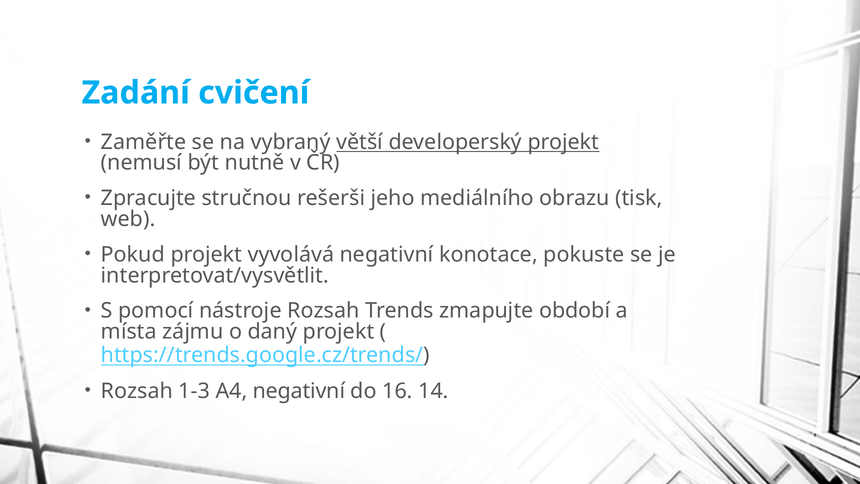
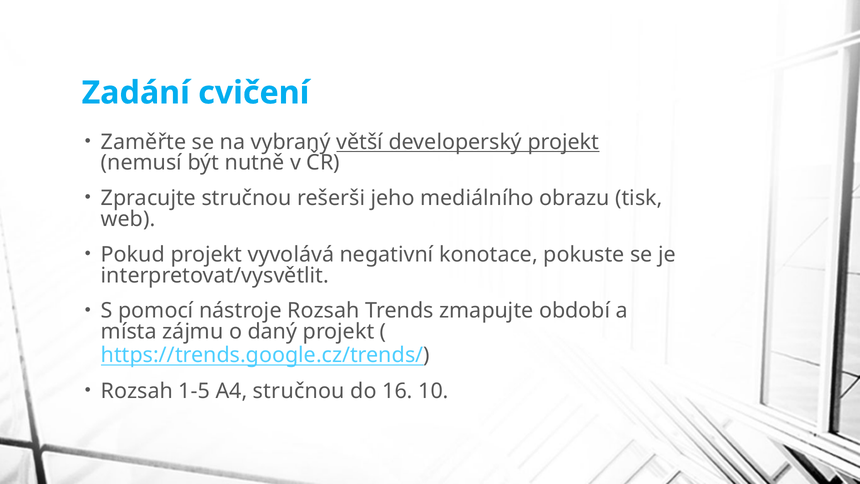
1-3: 1-3 -> 1-5 (194, 391)
A4 negativní: negativní -> stručnou (299, 391)
14: 14 -> 10 (433, 391)
